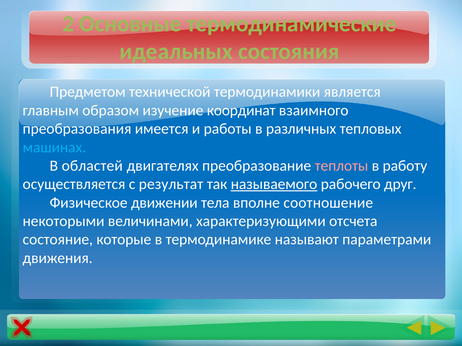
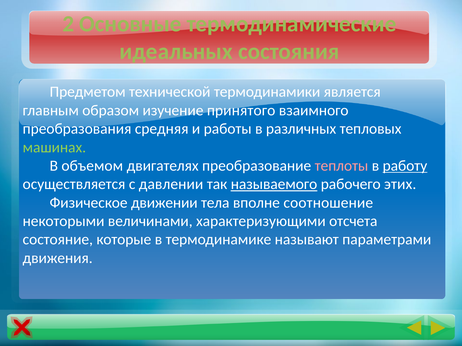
координат: координат -> принятого (241, 111)
имеется: имеется -> средняя (162, 129)
машинах colour: light blue -> light green (54, 147)
областей: областей -> объемом (92, 166)
работу underline: none -> present (405, 166)
результат: результат -> давлении (171, 184)
друг: друг -> этих (400, 184)
